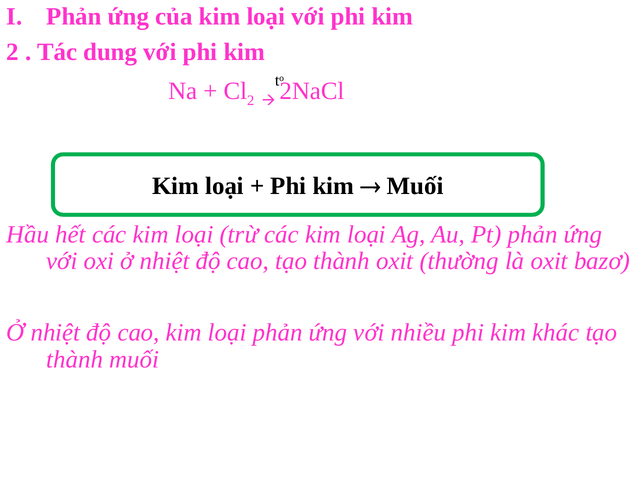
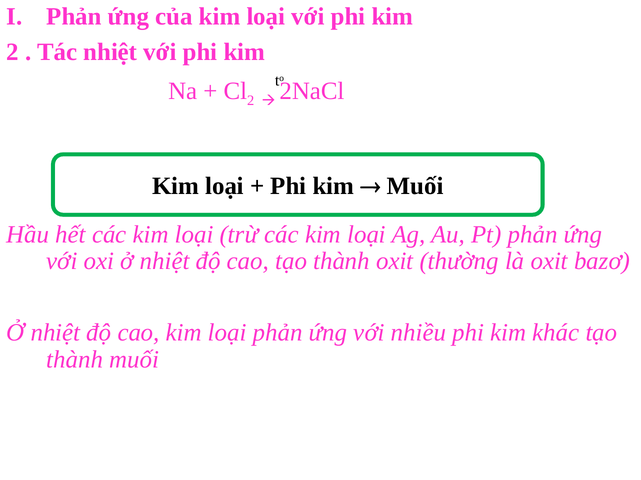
Tác dung: dung -> nhiệt (110, 52)
